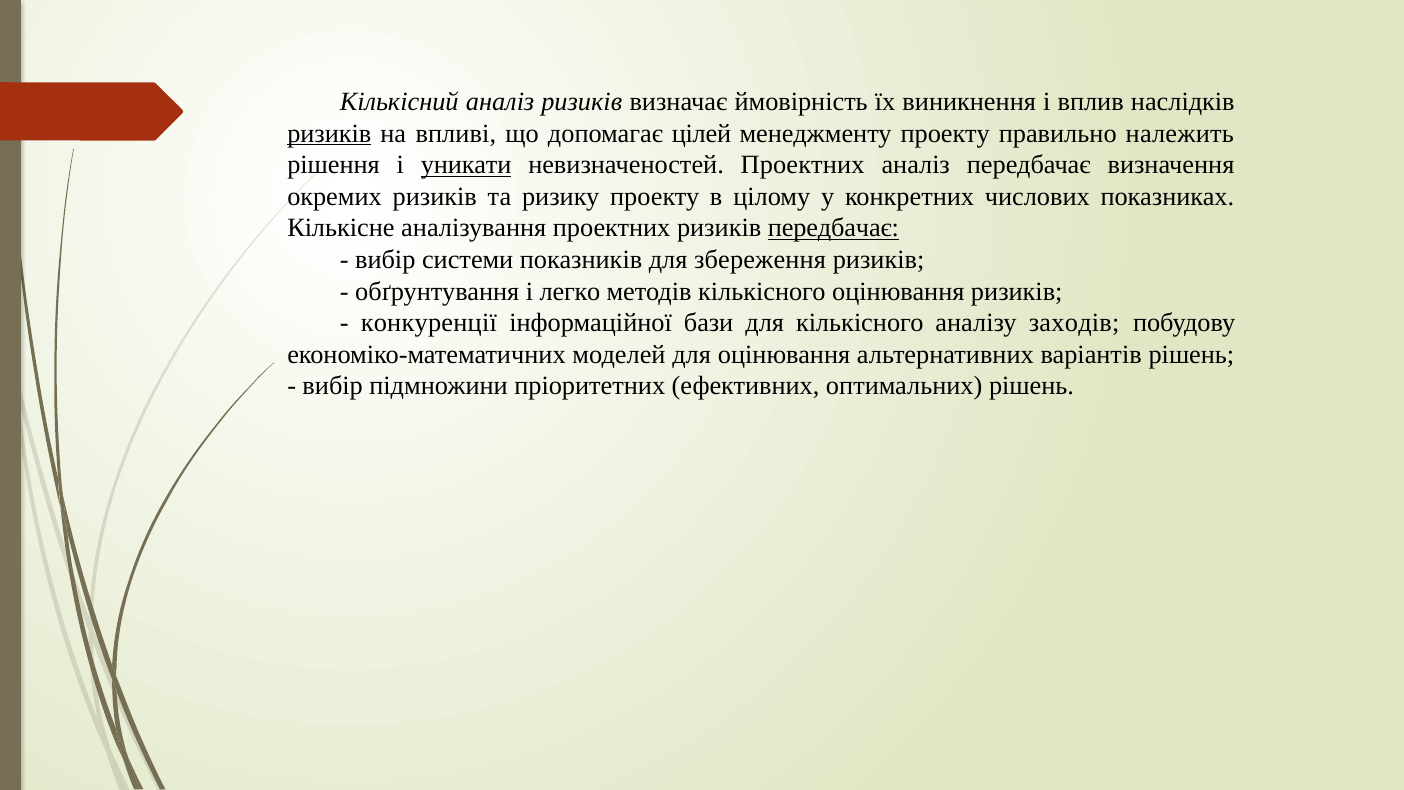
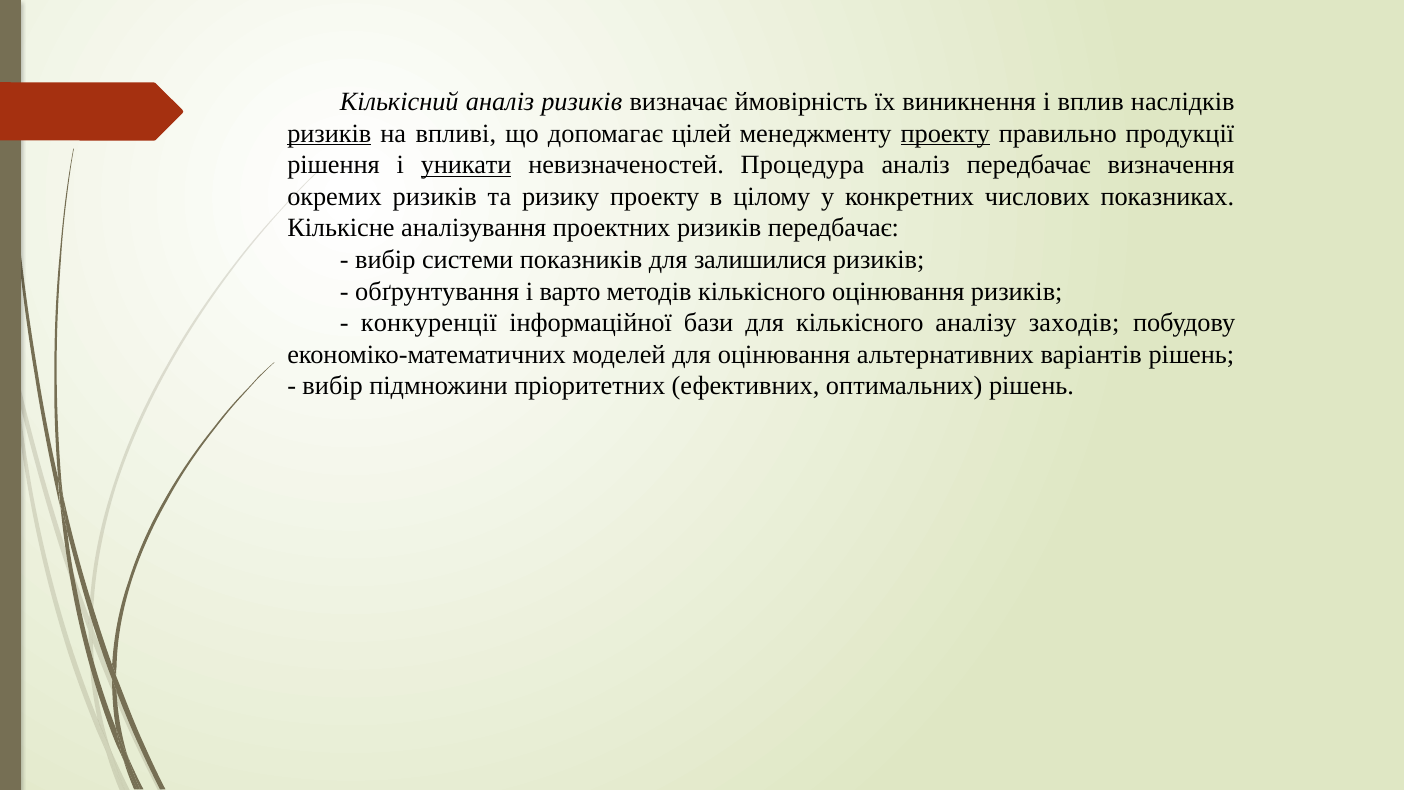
проекту underline: none -> present (945, 133)
належить: належить -> продукції (1180, 133)
невизначеностей Проектних: Проектних -> Процедура (803, 165)
передбачає underline: present -> none (833, 228)
збереження: збереження -> залишилися (760, 260)
легко: легко -> варто (570, 291)
